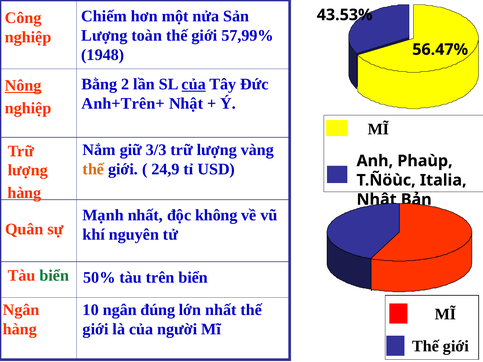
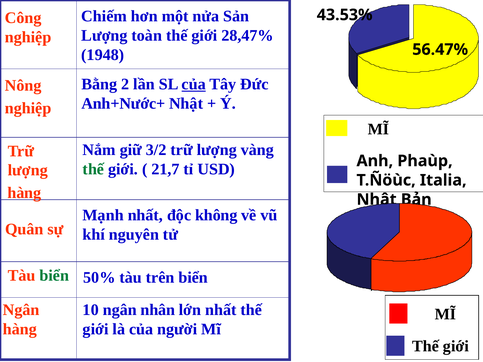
57,99%: 57,99% -> 28,47% (248, 36)
Nông underline: present -> none (23, 86)
Anh+Trên+: Anh+Trên+ -> Anh+Nước+ (123, 104)
3/3: 3/3 -> 3/2 (156, 150)
thế colour: orange -> green (93, 169)
24,9: 24,9 -> 21,7 (166, 169)
đúng: đúng -> nhân (158, 310)
